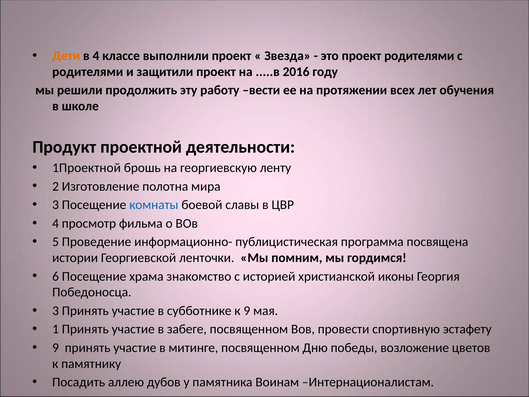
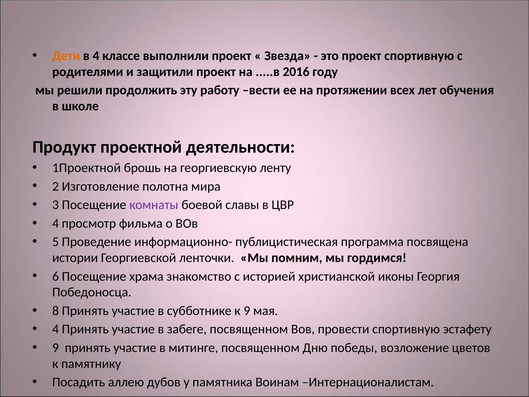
проект родителями: родителями -> спортивную (419, 56)
комнаты colour: blue -> purple (154, 205)
3: 3 -> 8 (56, 311)
1: 1 -> 4 (56, 329)
